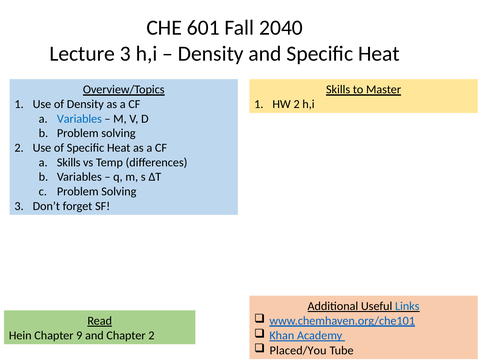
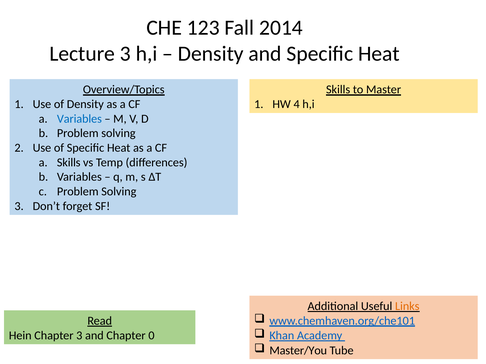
601: 601 -> 123 (203, 28)
2040: 2040 -> 2014 (281, 28)
HW 2: 2 -> 4 (297, 104)
Links colour: blue -> orange (407, 307)
Chapter 9: 9 -> 3 (79, 336)
Chapter 2: 2 -> 0 (151, 336)
Placed/You: Placed/You -> Master/You (298, 351)
